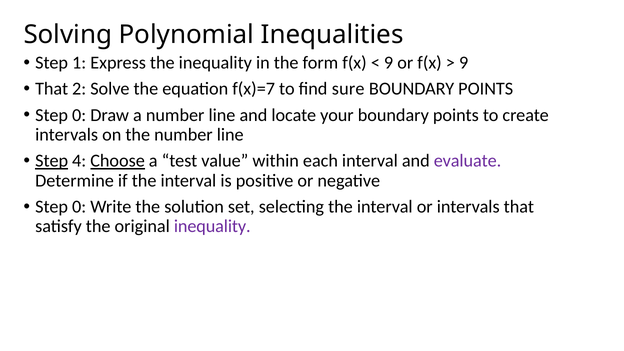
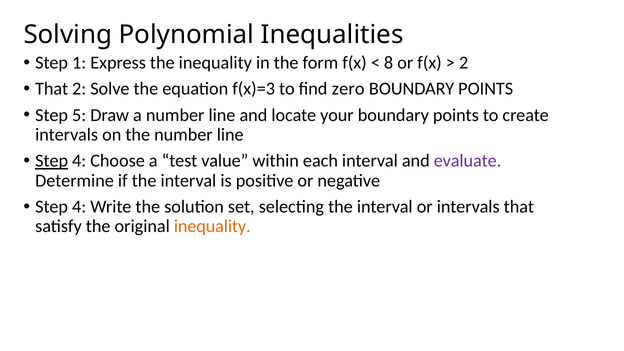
9: 9 -> 8 (389, 63)
9: 9 -> 2 (464, 63)
f(x)=7: f(x)=7 -> f(x)=3 (254, 89)
sure: sure -> zero (348, 89)
0: 0 -> 5 (79, 115)
Choose underline: present -> none (118, 161)
0: 0 -> 4 (79, 207)
inequality colour: purple -> orange (212, 226)
